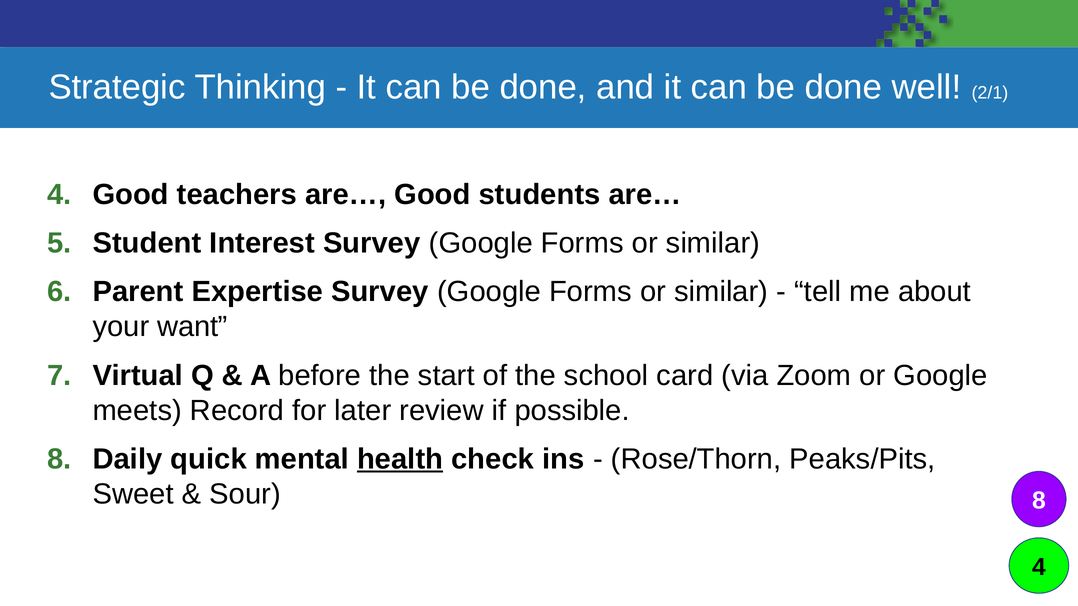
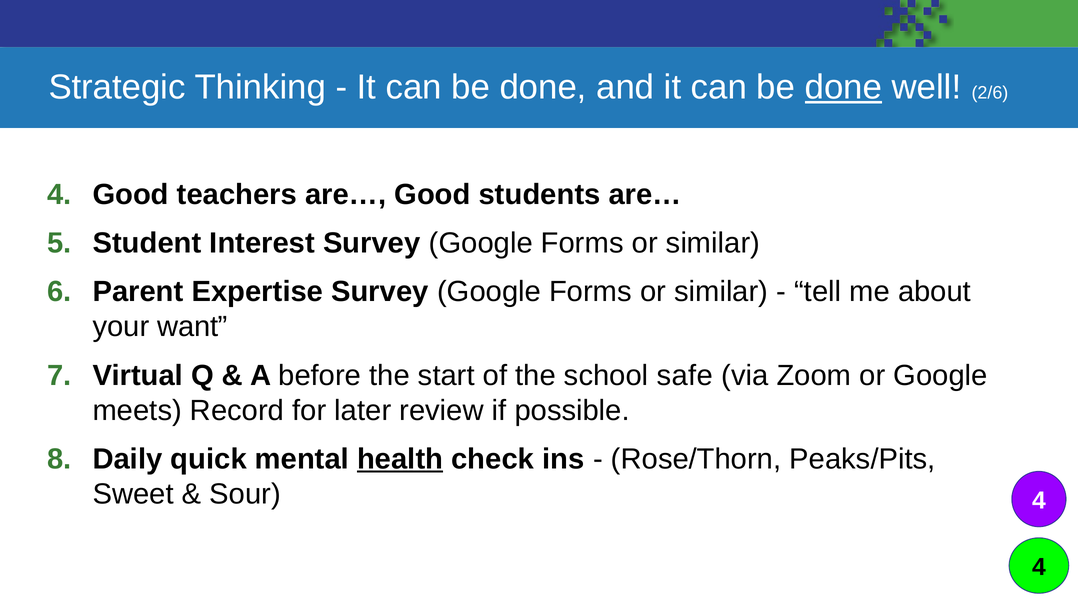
done underline: none -> present (843, 87)
2/1: 2/1 -> 2/6 (990, 93)
card: card -> safe (685, 376)
Sour 8: 8 -> 4 (1039, 501)
